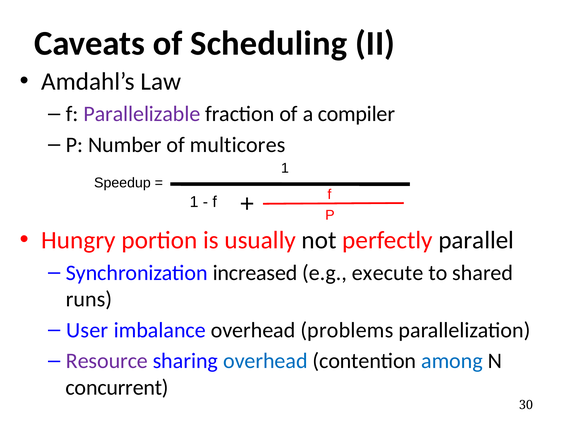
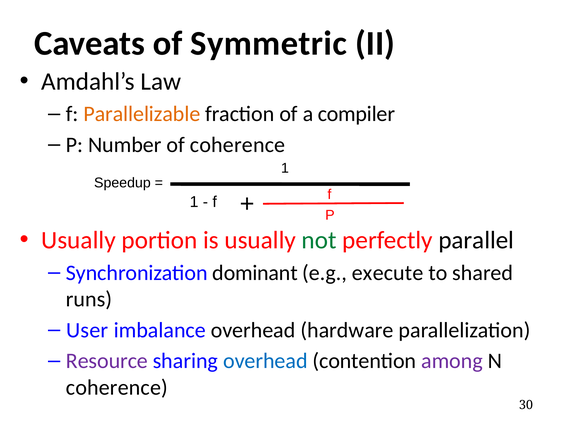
Scheduling: Scheduling -> Symmetric (269, 43)
Parallelizable colour: purple -> orange (142, 114)
of multicores: multicores -> coherence (238, 145)
Hungry: Hungry -> Usually (78, 240)
not colour: black -> green (319, 240)
increased: increased -> dominant (255, 273)
problems: problems -> hardware (347, 330)
among colour: blue -> purple (452, 361)
concurrent: concurrent -> coherence (117, 388)
